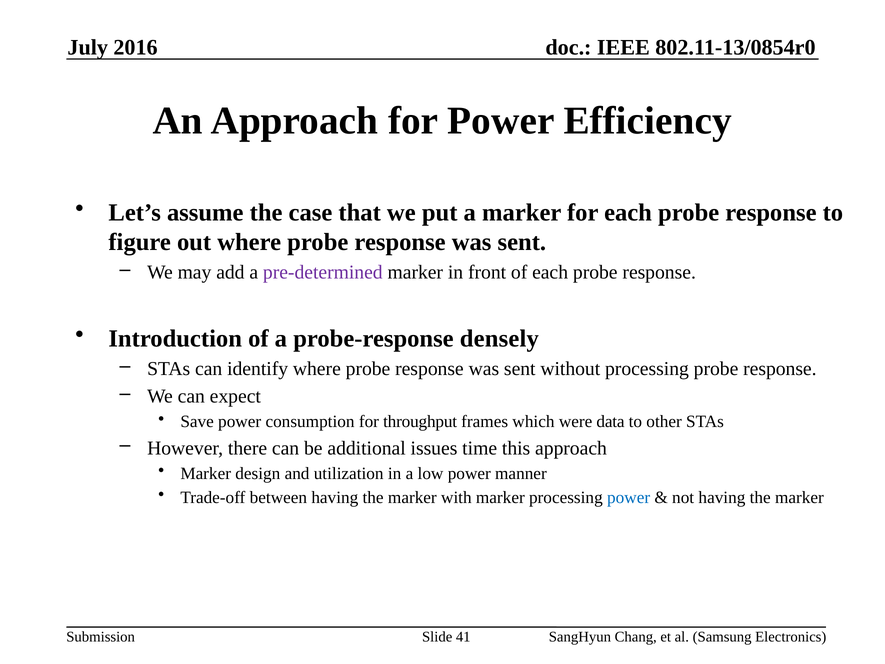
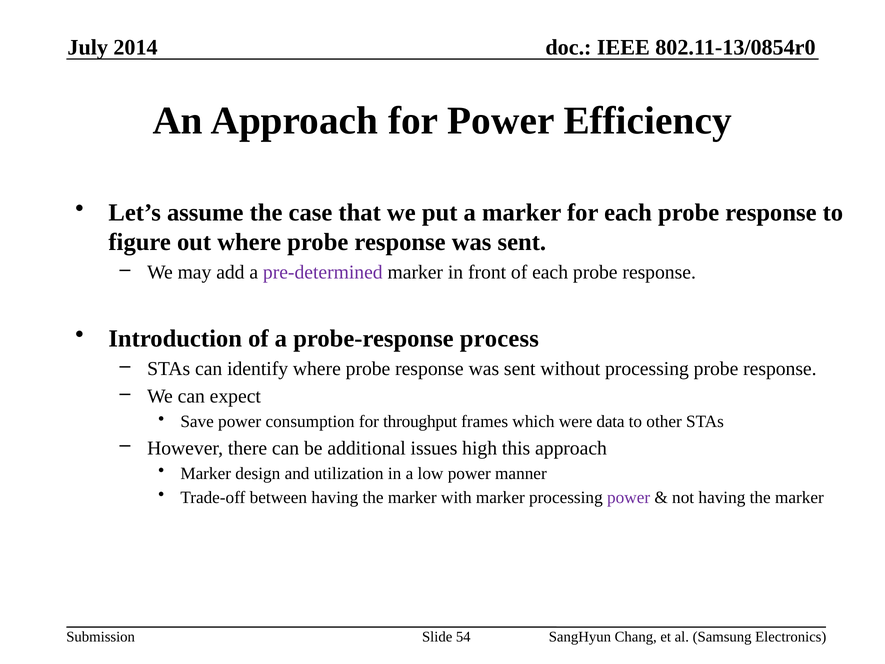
2016: 2016 -> 2014 (136, 47)
densely: densely -> process (499, 339)
time: time -> high (480, 448)
power colour: blue -> purple (629, 497)
41: 41 -> 54 (463, 637)
